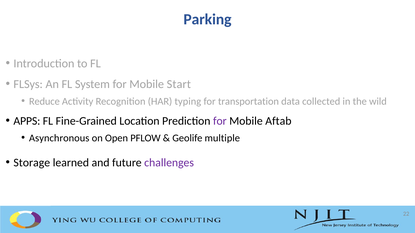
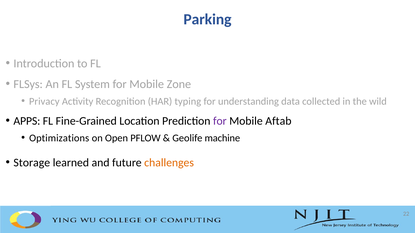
Start: Start -> Zone (179, 84)
Reduce: Reduce -> Privacy (44, 102)
transportation: transportation -> understanding (248, 102)
Asynchronous: Asynchronous -> Optimizations (59, 138)
multiple: multiple -> machine (222, 138)
challenges colour: purple -> orange (169, 163)
